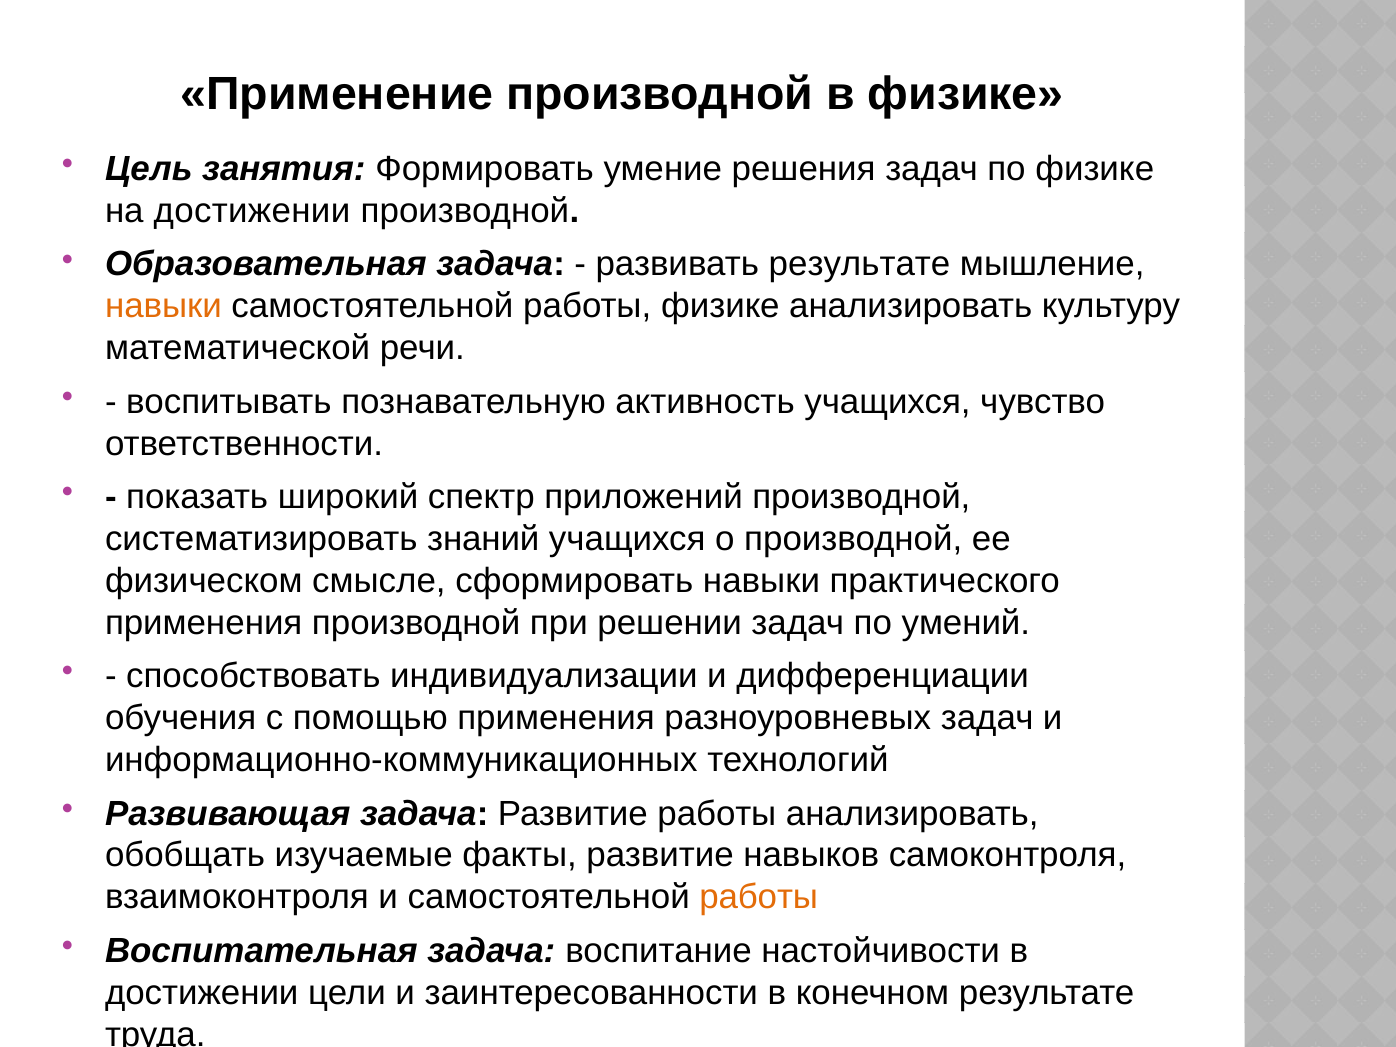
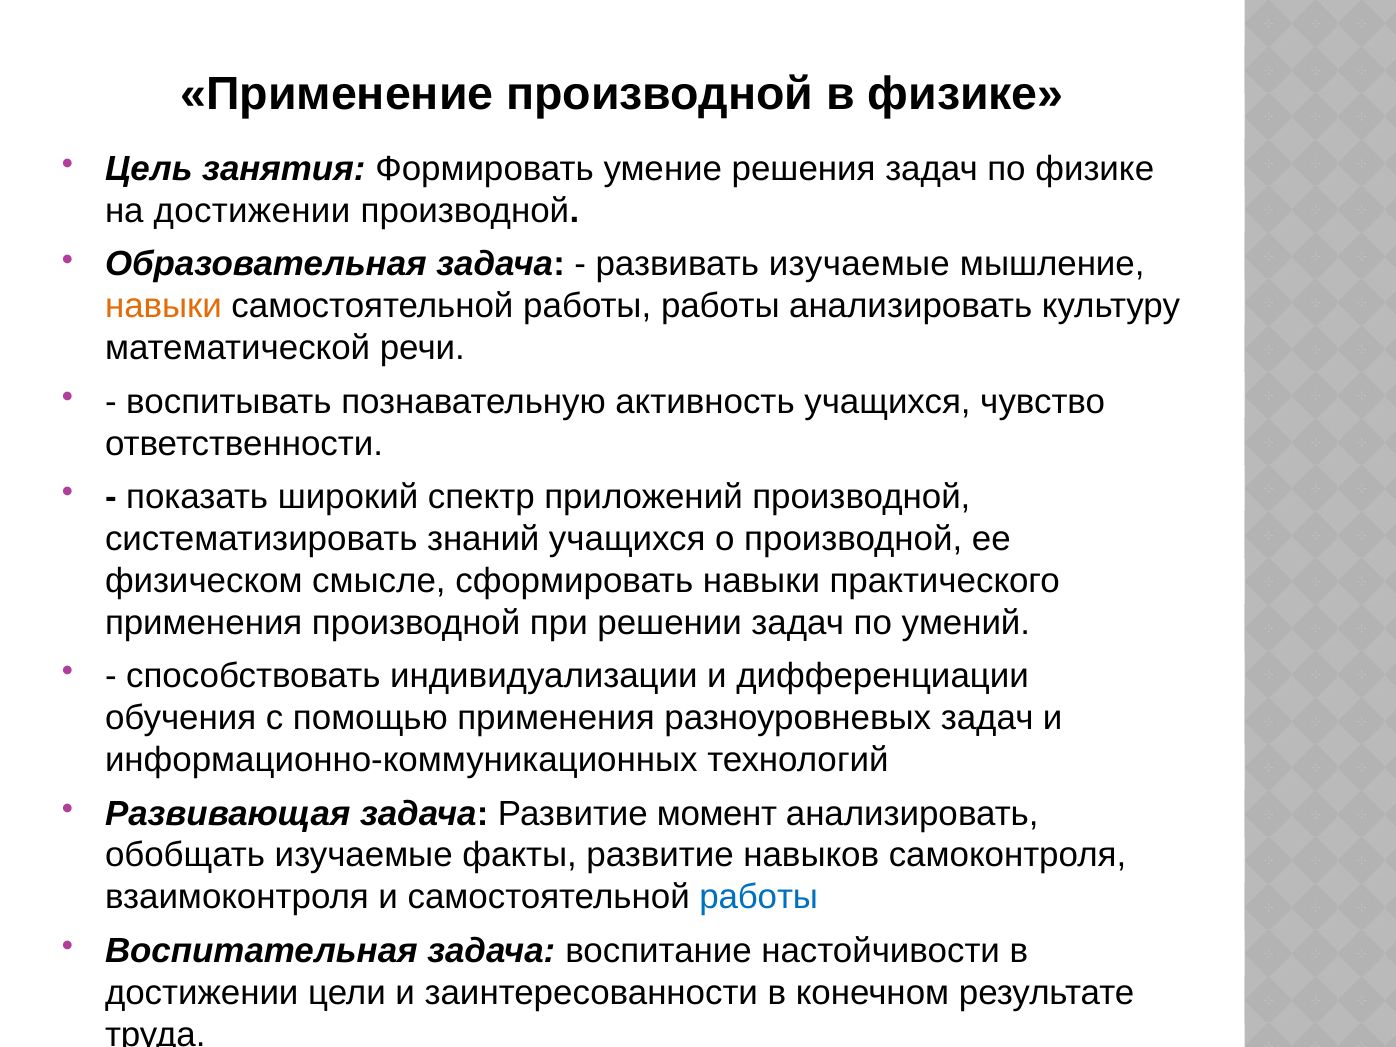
развивать результате: результате -> изучаемые (859, 264)
работы физике: физике -> работы (720, 306)
Развитие работы: работы -> момент (717, 814)
работы colour: orange -> blue (759, 897)
